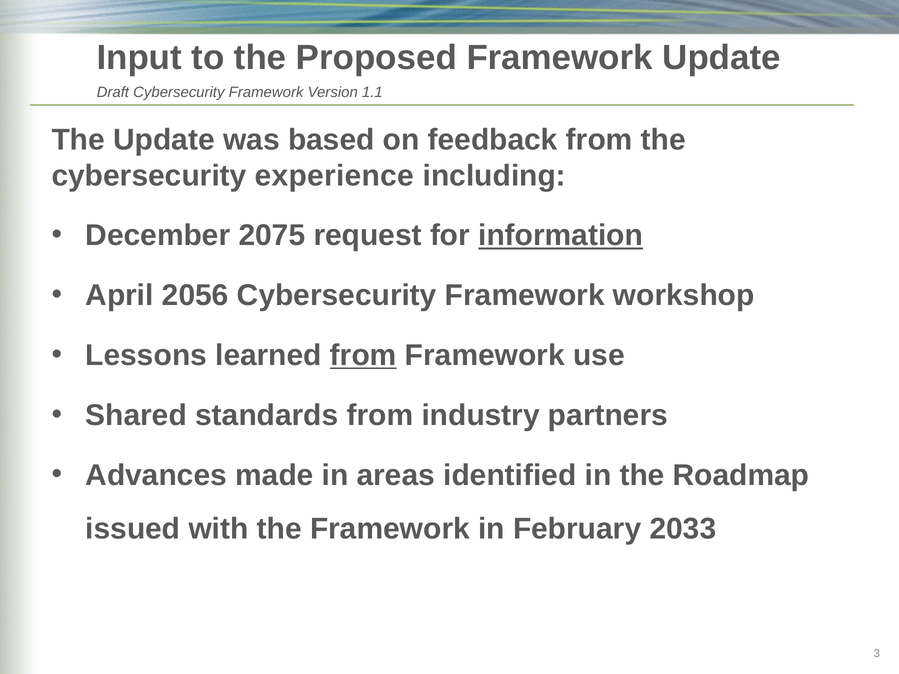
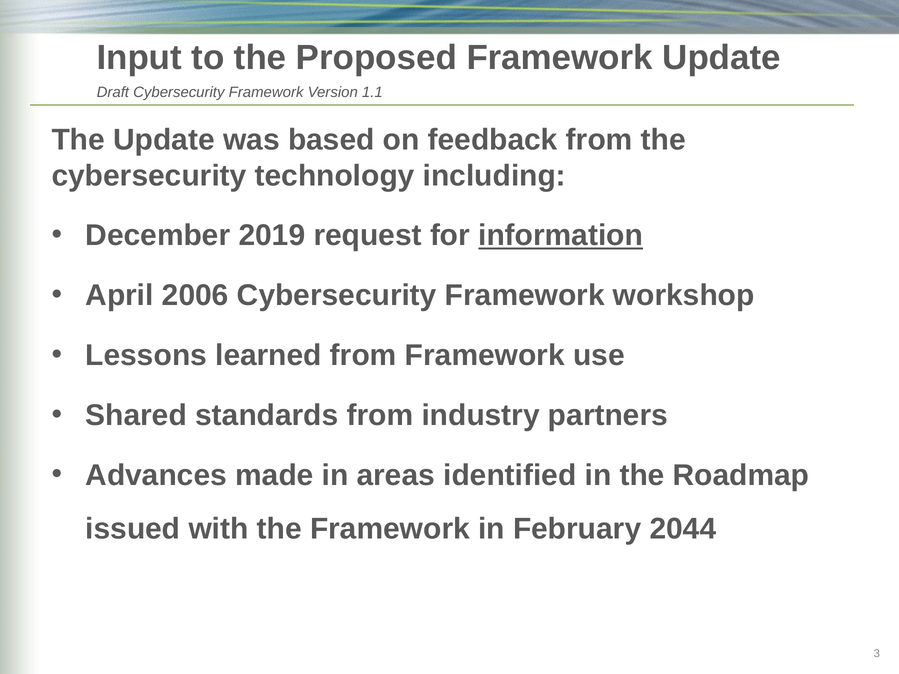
experience: experience -> technology (335, 176)
2075: 2075 -> 2019 (272, 236)
2056: 2056 -> 2006 (195, 296)
from underline: present -> none (363, 356)
2033: 2033 -> 2044 (683, 529)
